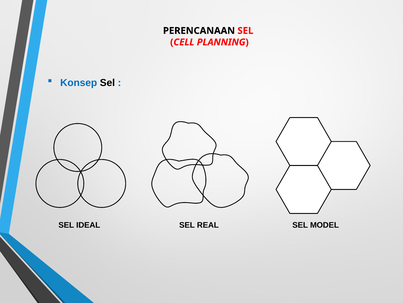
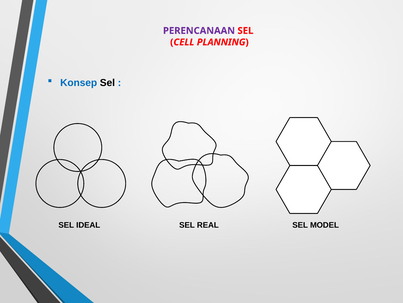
PERENCANAAN colour: black -> purple (199, 31)
